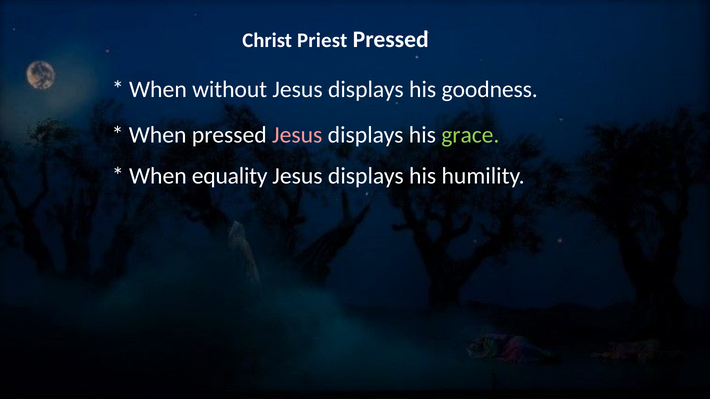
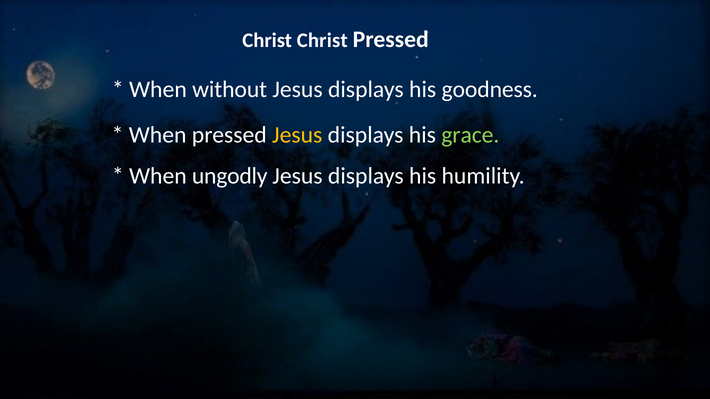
Christ Priest: Priest -> Christ (322, 40)
Jesus colour: pink -> yellow (297, 135)
equality: equality -> ungodly (230, 176)
